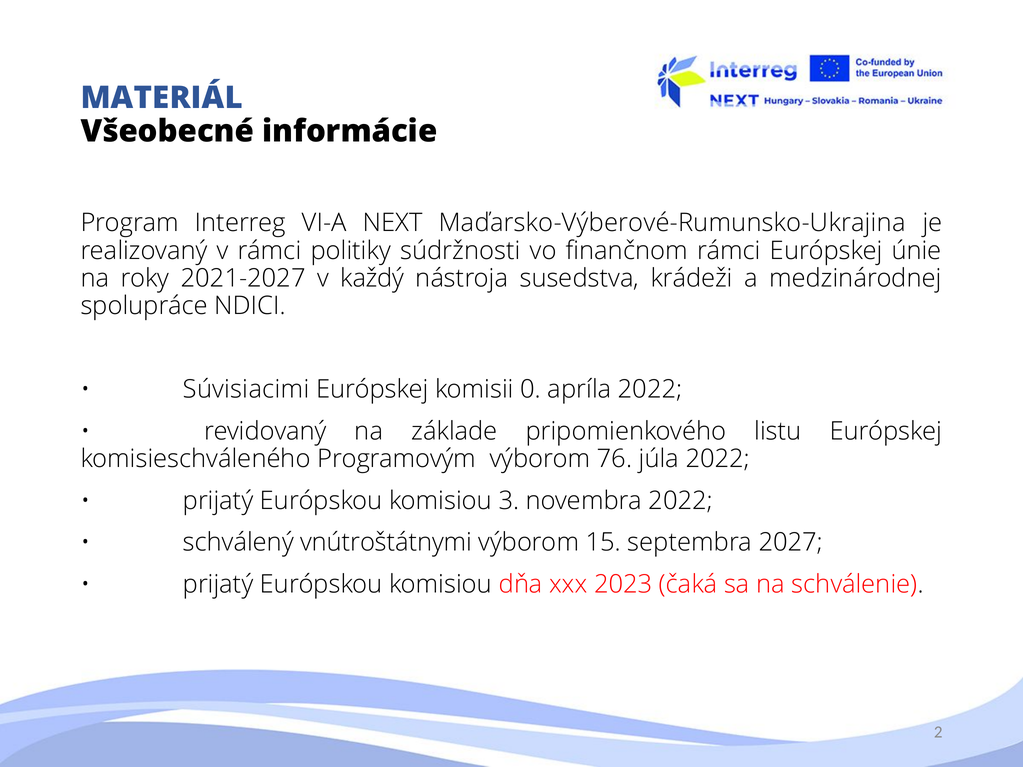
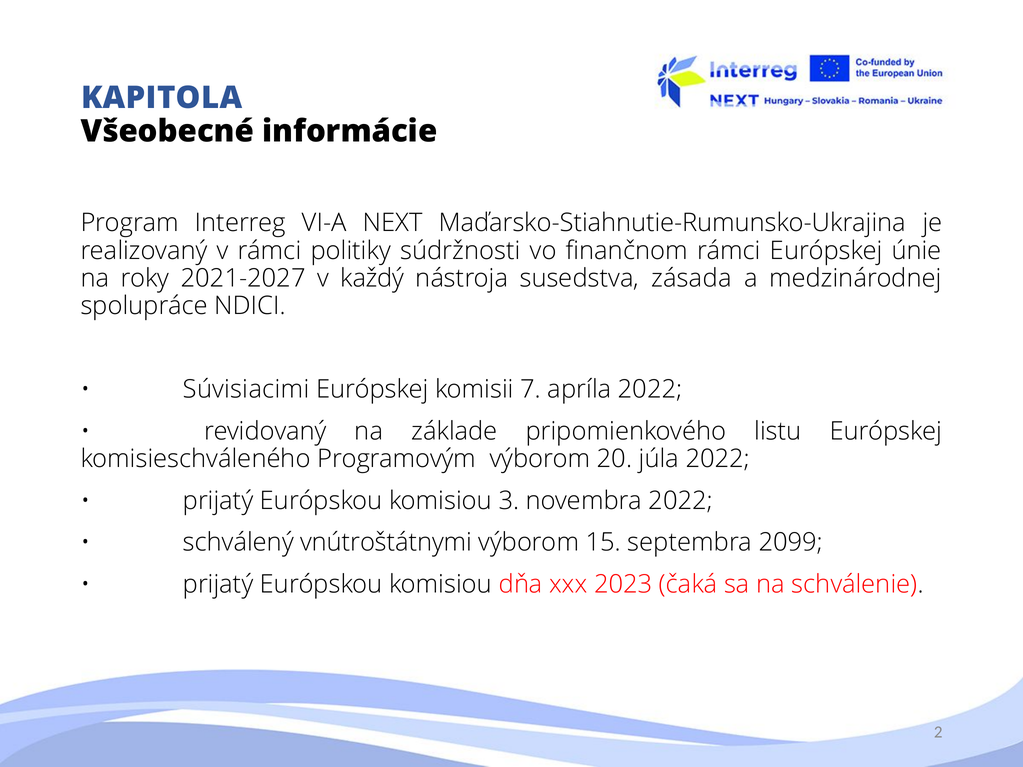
MATERIÁL: MATERIÁL -> KAPITOLA (162, 98)
Maďarsko-Výberové-Rumunsko-Ukrajina: Maďarsko-Výberové-Rumunsko-Ukrajina -> Maďarsko-Stiahnutie-Rumunsko-Ukrajina (672, 223)
krádeži: krádeži -> zásada (691, 278)
0: 0 -> 7 (531, 390)
76: 76 -> 20 (615, 459)
2027: 2027 -> 2099 (791, 543)
